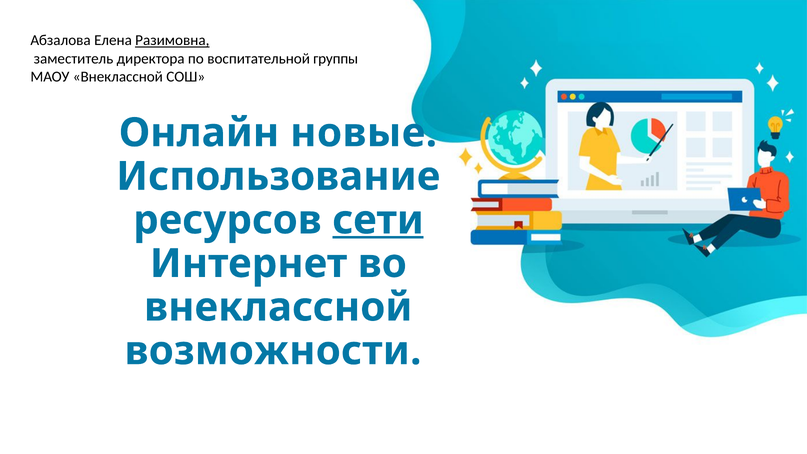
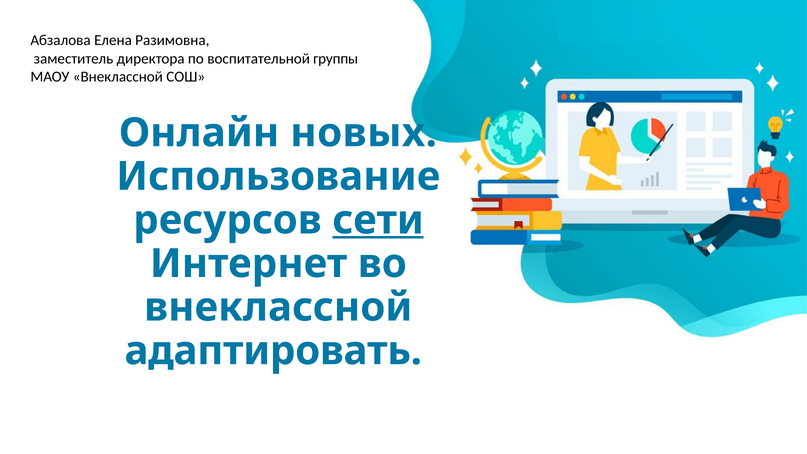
Разимовна underline: present -> none (172, 40)
новые: новые -> новых (364, 133)
возможности: возможности -> адаптировать (273, 351)
